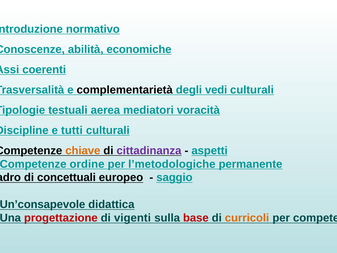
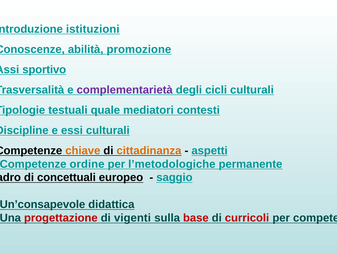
normativo: normativo -> istituzioni (93, 29)
economiche: economiche -> promozione (139, 49)
coerenti: coerenti -> sportivo (44, 70)
complementarietà colour: black -> purple (125, 90)
vedi: vedi -> cicli (216, 90)
aerea: aerea -> quale (105, 110)
voracità: voracità -> contesti (198, 110)
tutti: tutti -> essi (72, 130)
cittadinanza colour: purple -> orange (149, 150)
curricoli colour: orange -> red (247, 218)
